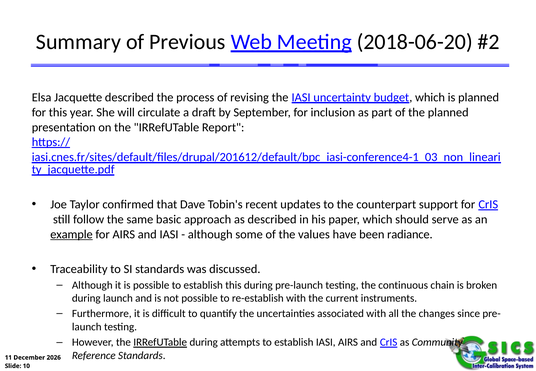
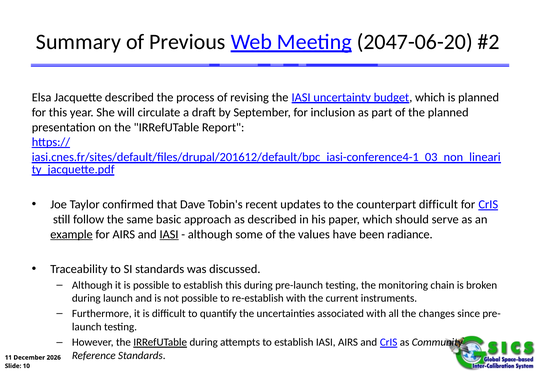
2018-06-20: 2018-06-20 -> 2047-06-20 (415, 42)
counterpart support: support -> difficult (438, 204)
IASI underline: none -> present (169, 234)
continuous: continuous -> monitoring (403, 285)
